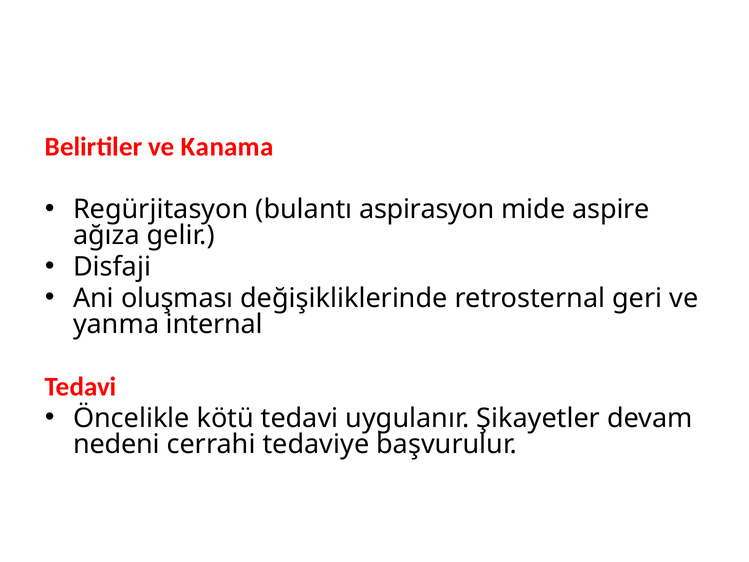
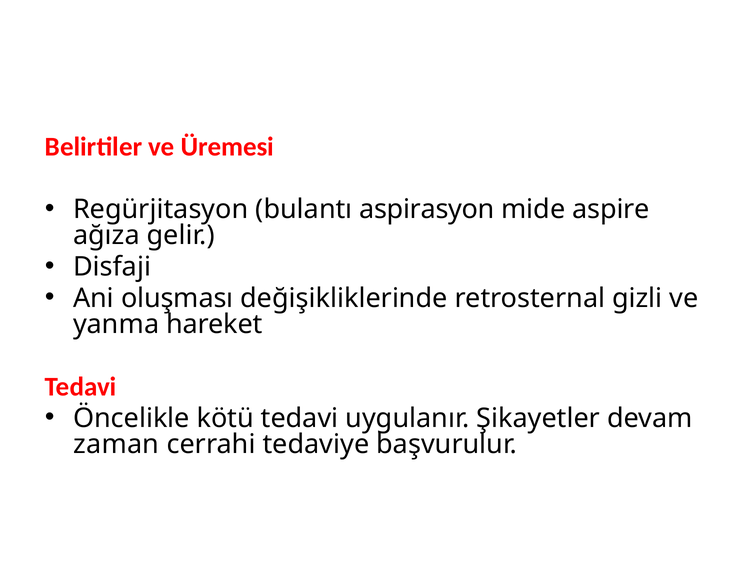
Kanama: Kanama -> Üremesi (227, 147)
geri: geri -> gizli (637, 298)
internal: internal -> hareket (214, 324)
nedeni: nedeni -> zaman (116, 444)
